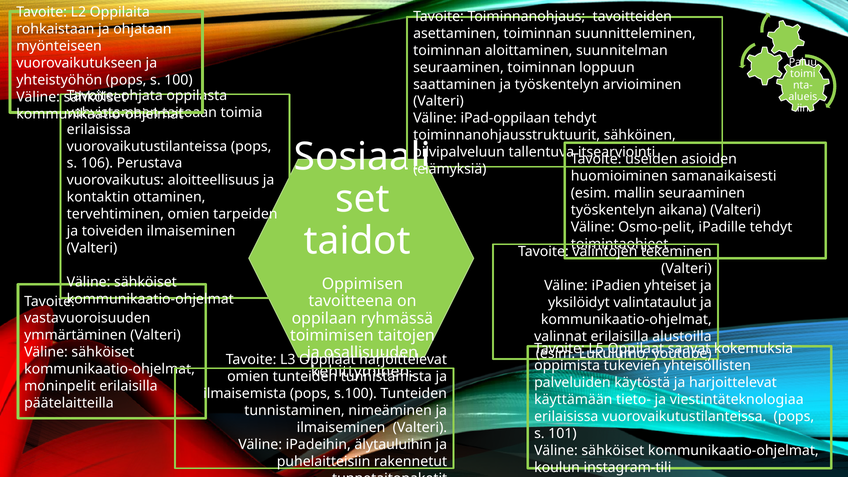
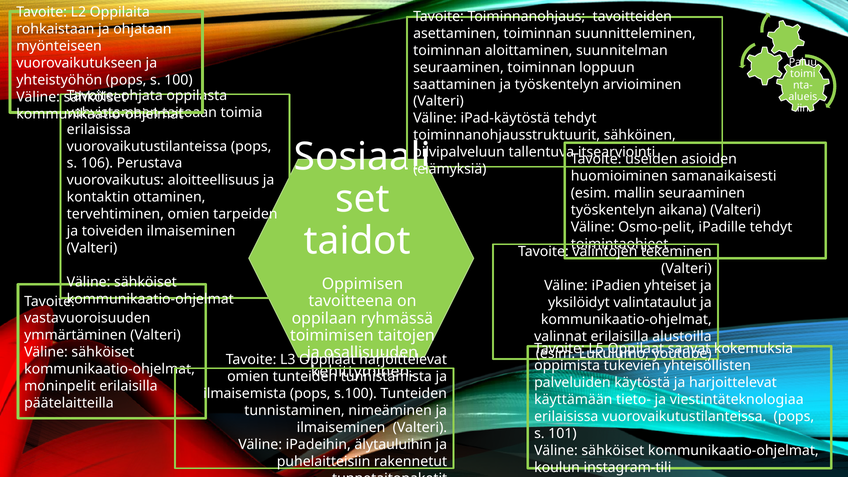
iPad-oppilaan: iPad-oppilaan -> iPad-käytöstä (505, 118)
